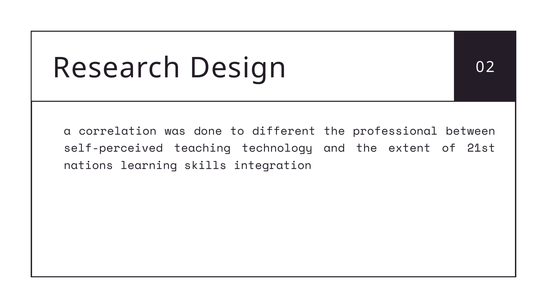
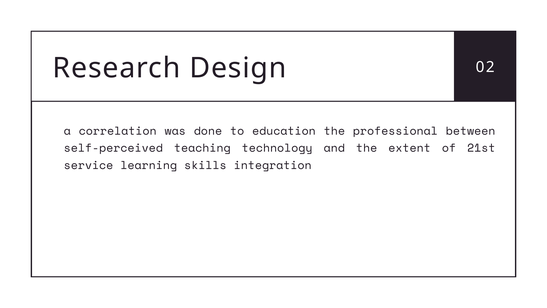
different: different -> education (284, 131)
nations: nations -> service (89, 165)
